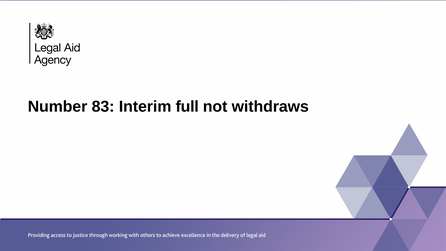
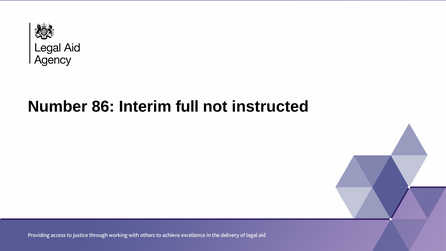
83: 83 -> 86 (103, 106)
withdraws: withdraws -> instructed (270, 106)
